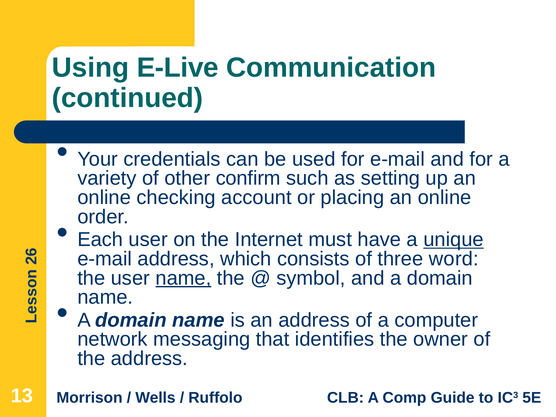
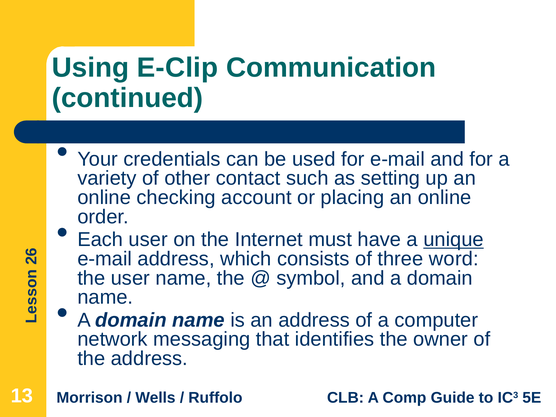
E-Live: E-Live -> E-Clip (177, 68)
confirm: confirm -> contact (248, 178)
name underline: present -> none (183, 278)
